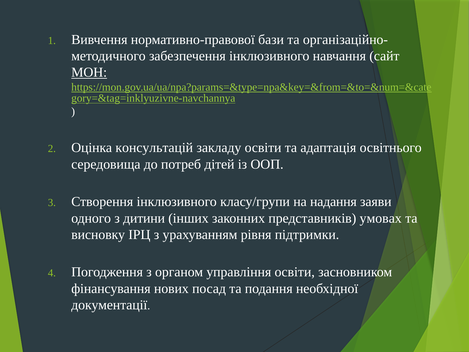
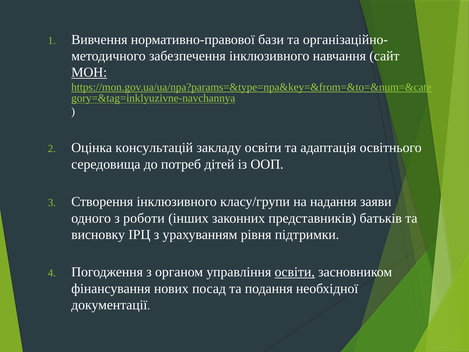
дитини: дитини -> роботи (144, 218)
умовах: умовах -> батьків (381, 218)
освіти underline: none -> present (295, 272)
